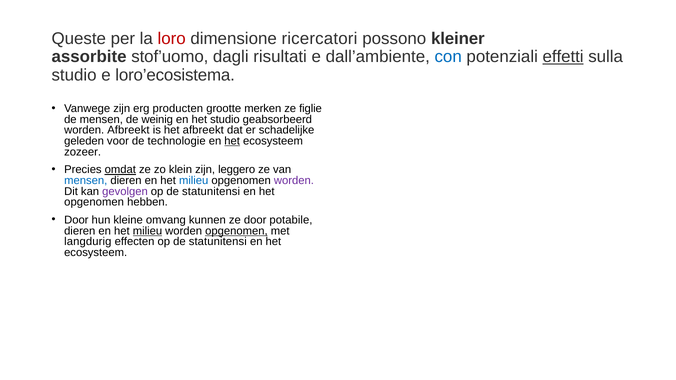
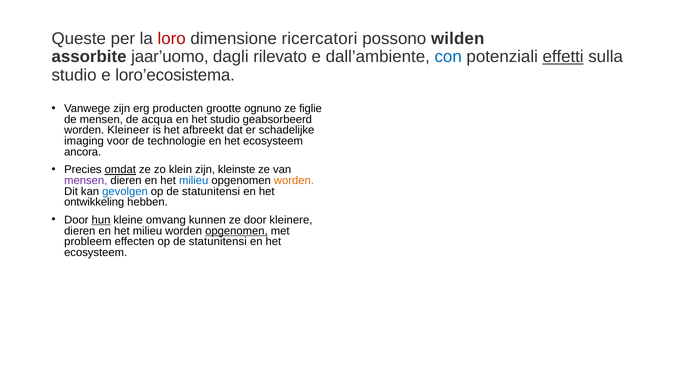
kleiner: kleiner -> wilden (458, 39)
stof’uomo: stof’uomo -> jaar’uomo (170, 57)
risultati: risultati -> rilevato (280, 57)
merken: merken -> ognuno (263, 109)
weinig: weinig -> acqua (157, 120)
worden Afbreekt: Afbreekt -> Kleineer (128, 130)
geleden: geleden -> imaging (84, 141)
het underline: present -> none (232, 141)
zozeer: zozeer -> ancora (83, 152)
leggero: leggero -> kleinste (237, 170)
mensen colour: blue -> purple (86, 181)
worden colour: purple -> orange (294, 181)
gevolgen colour: purple -> blue (125, 191)
opgenomen: opgenomen -> ontwikkeling (94, 202)
hun underline: none -> present (101, 220)
potabile: potabile -> kleinere (291, 220)
milieu underline: present -> none (147, 231)
langdurig: langdurig -> probleem (88, 242)
